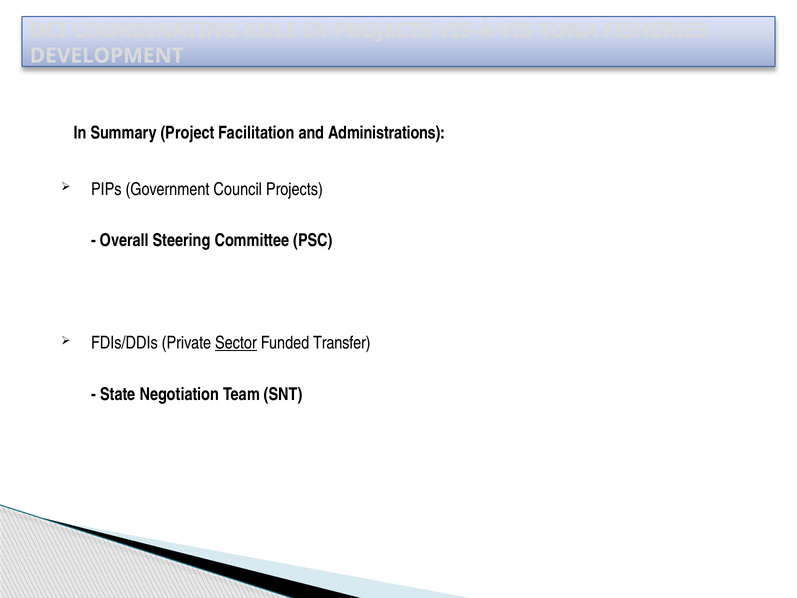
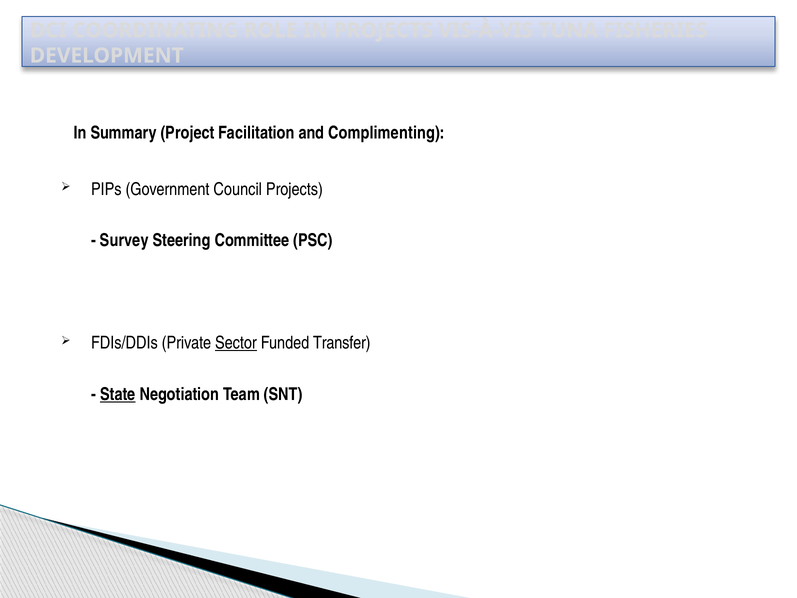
Administrations: Administrations -> Complimenting (387, 133)
Overall: Overall -> Survey (124, 240)
State underline: none -> present (118, 394)
